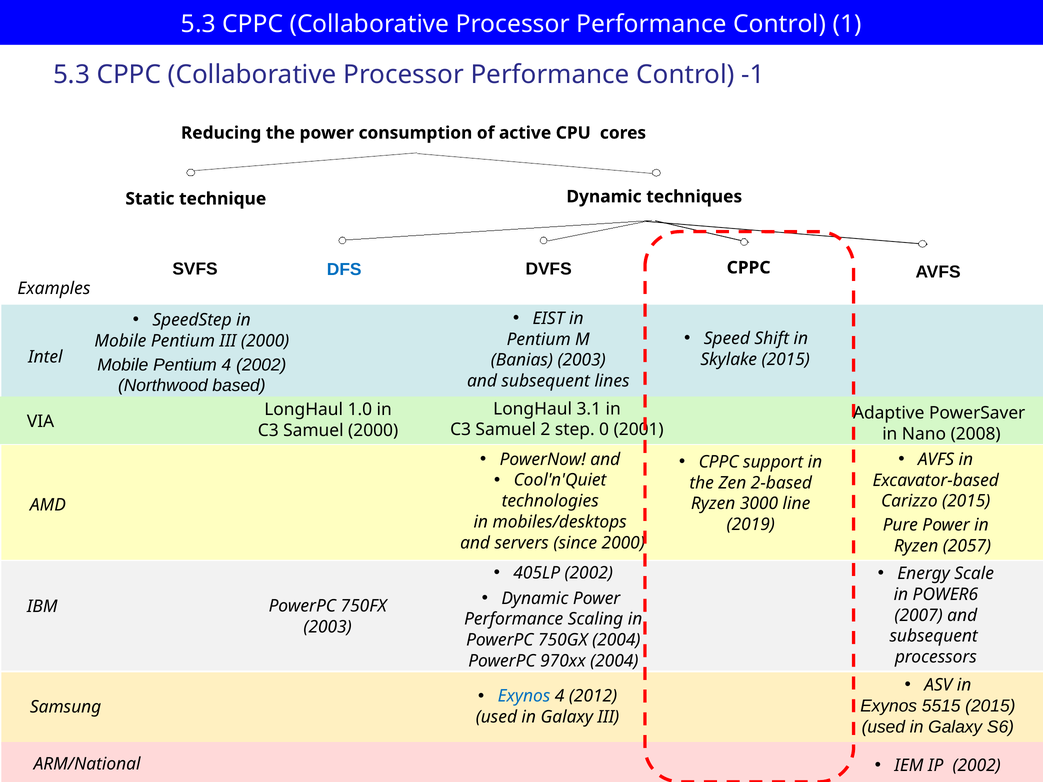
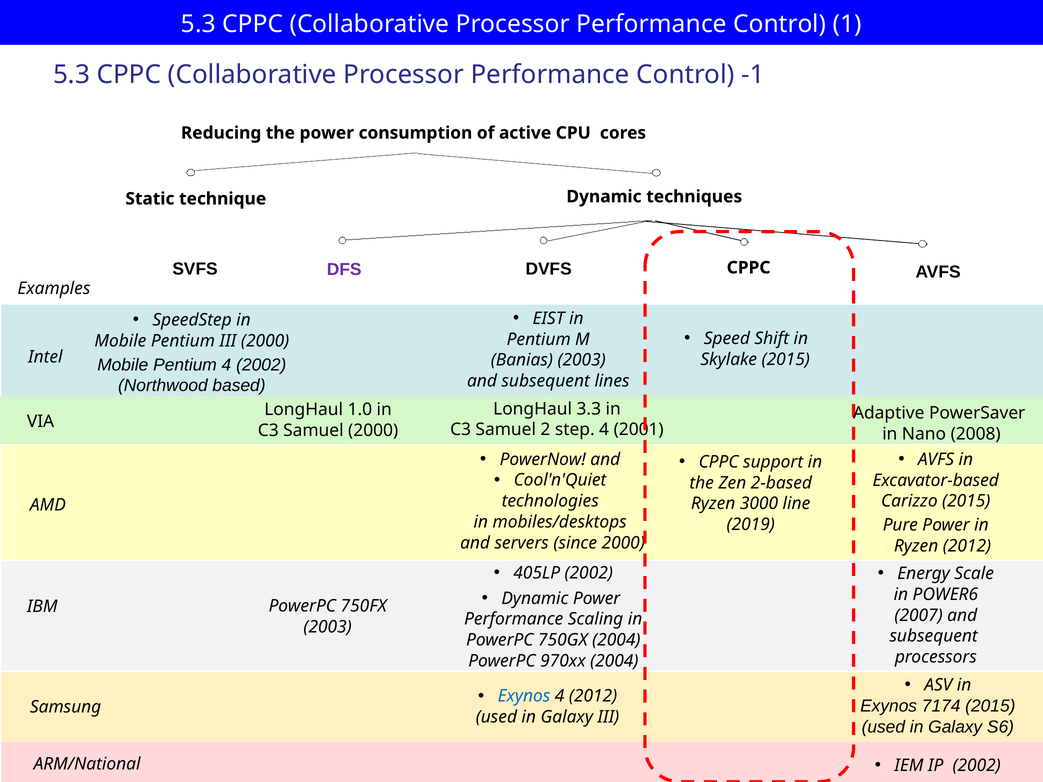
DFS colour: blue -> purple (344, 270)
3.1: 3.1 -> 3.3 (589, 409)
step 0: 0 -> 4 (604, 430)
Ryzen 2057: 2057 -> 2012 (967, 546)
5515: 5515 -> 7174 (941, 706)
